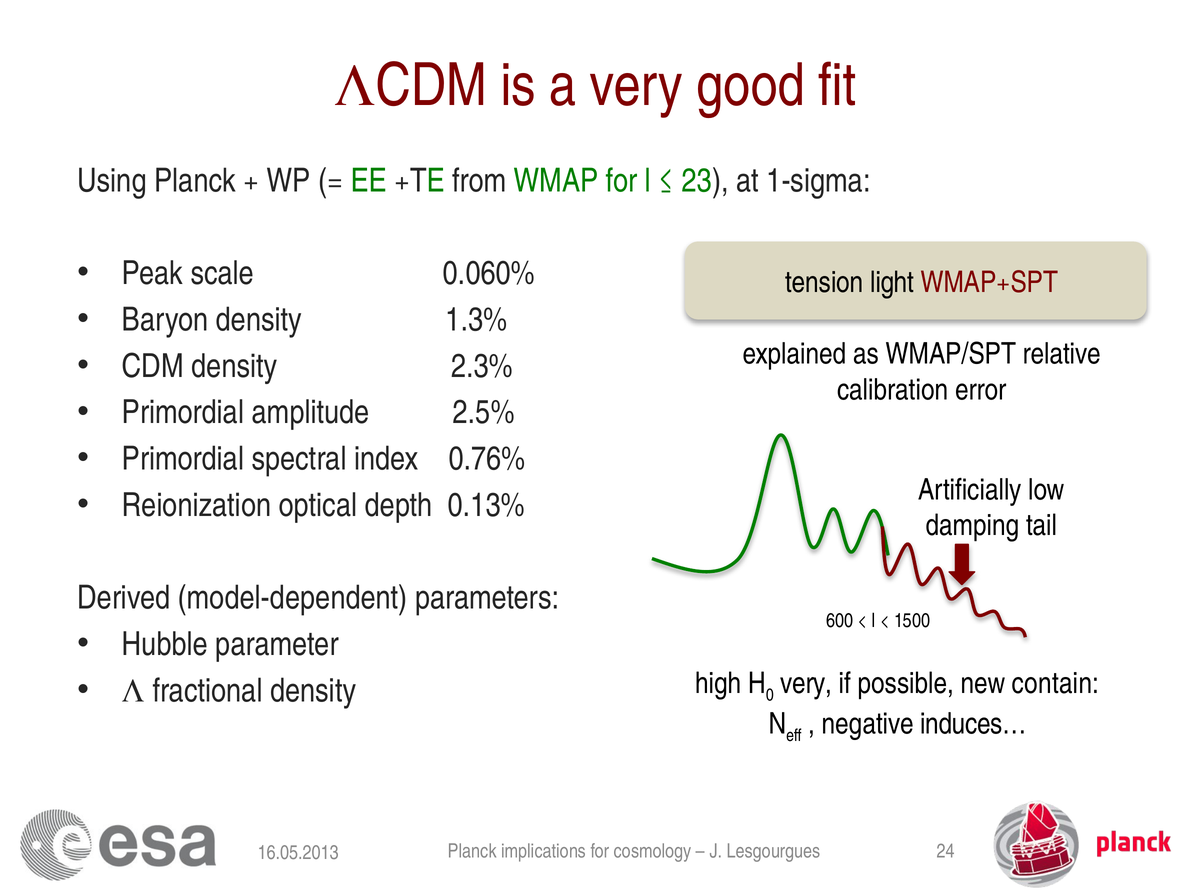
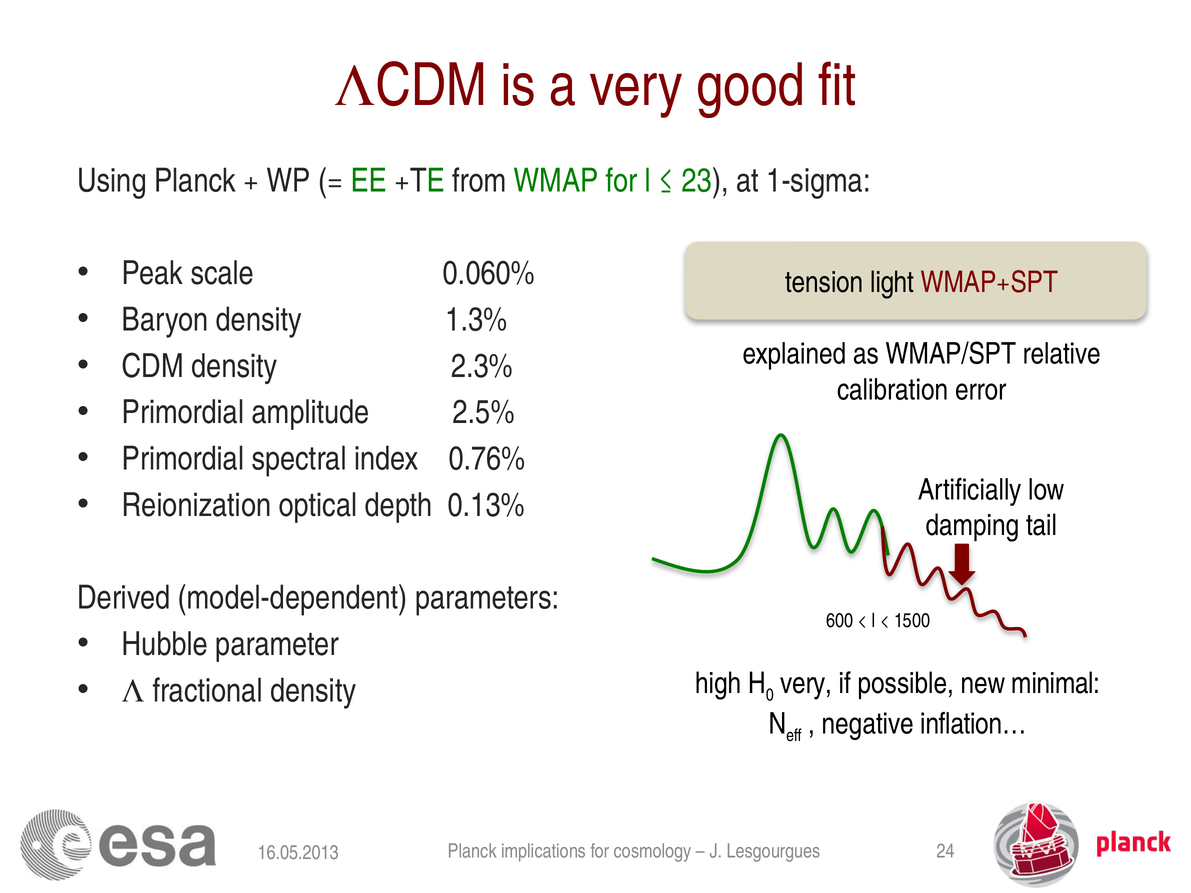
contain: contain -> minimal (1056, 683)
induces…: induces… -> inflation… (973, 724)
